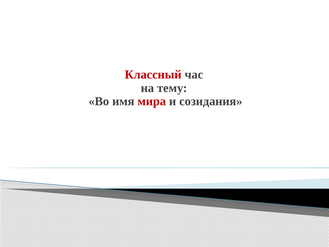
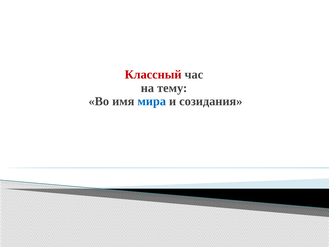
мира colour: red -> blue (152, 101)
